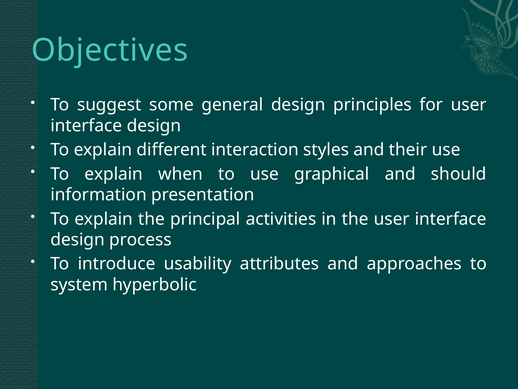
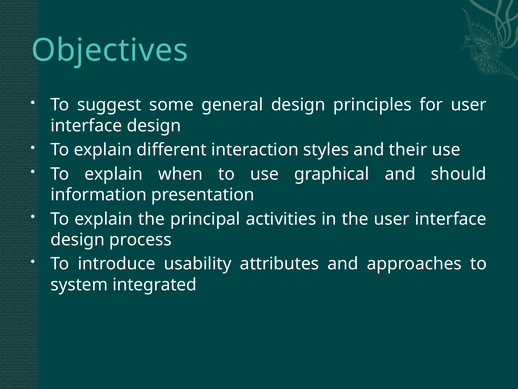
hyperbolic: hyperbolic -> integrated (155, 284)
